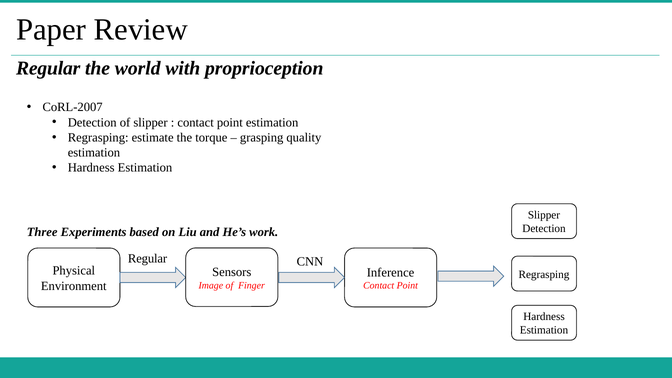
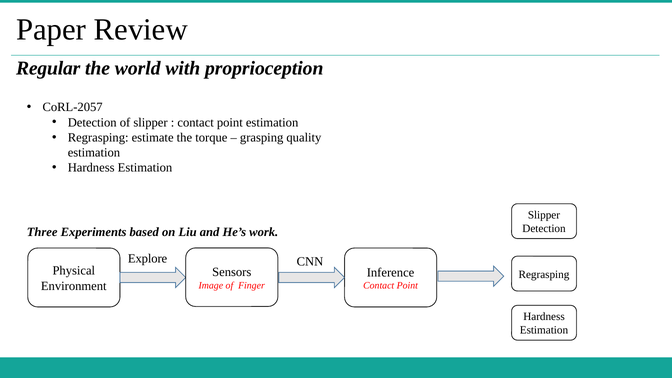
CoRL-2007: CoRL-2007 -> CoRL-2057 (73, 107)
Regular: Regular -> Explore (148, 259)
